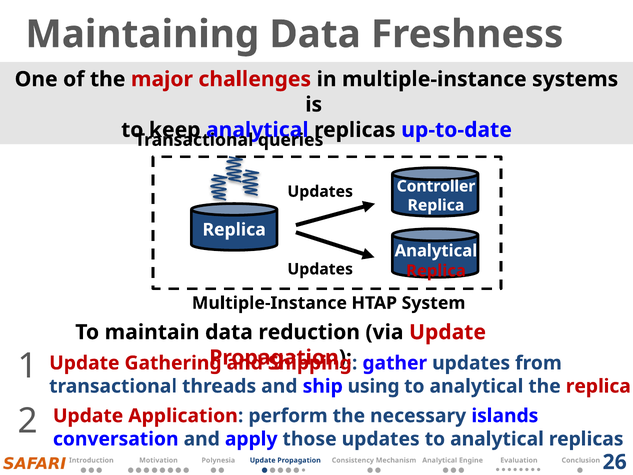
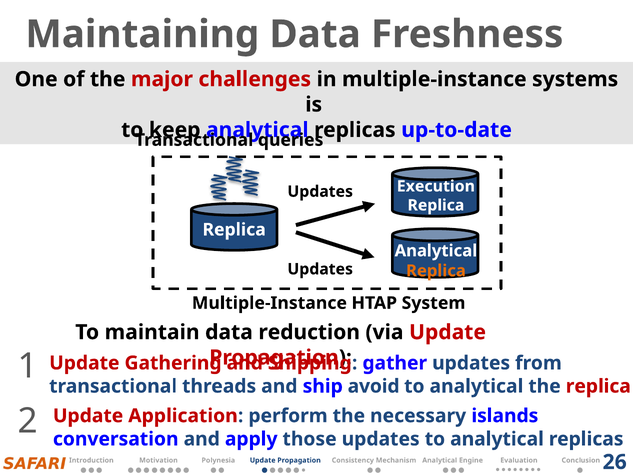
Controller: Controller -> Execution (436, 186)
Replica colour: red -> orange (436, 271)
using: using -> avoid (374, 386)
